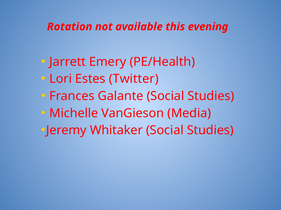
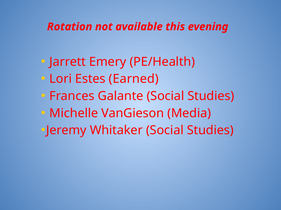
Twitter: Twitter -> Earned (134, 79)
